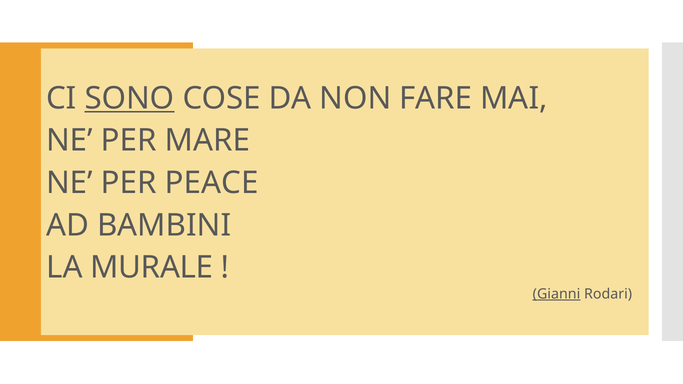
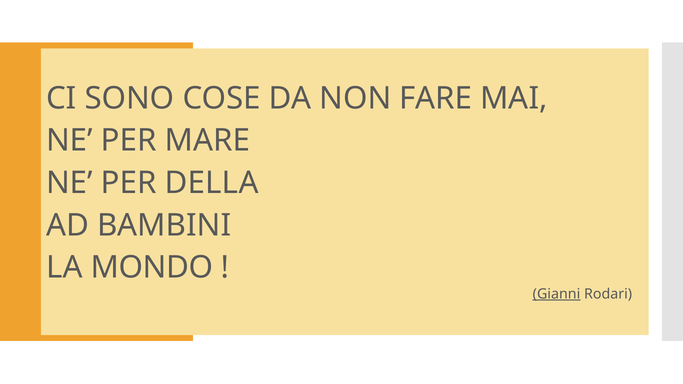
SONO underline: present -> none (129, 98)
PEACE: PEACE -> DELLA (212, 183)
MURALE: MURALE -> MONDO (152, 268)
